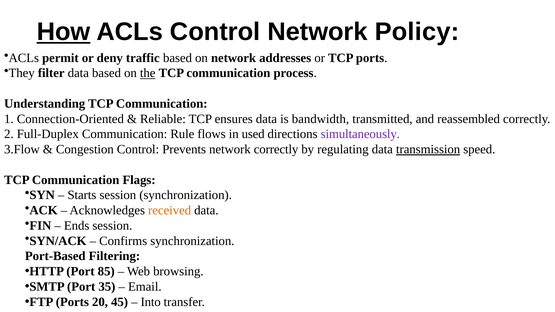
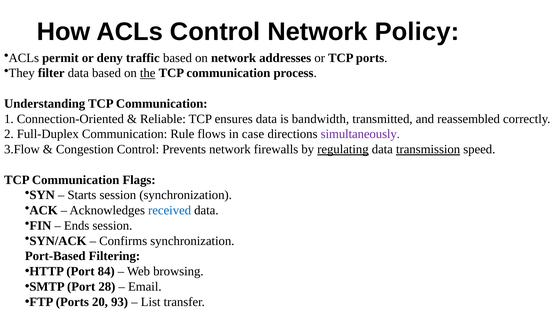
How underline: present -> none (64, 32)
used: used -> case (253, 134)
network correctly: correctly -> firewalls (276, 149)
regulating underline: none -> present (343, 149)
received colour: orange -> blue (170, 210)
85: 85 -> 84 (106, 271)
35: 35 -> 28 (107, 287)
45: 45 -> 93 (120, 302)
Into: Into -> List (151, 302)
